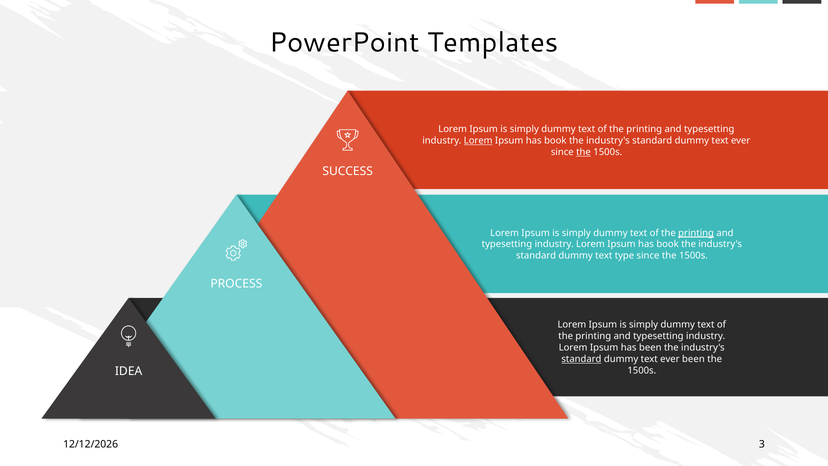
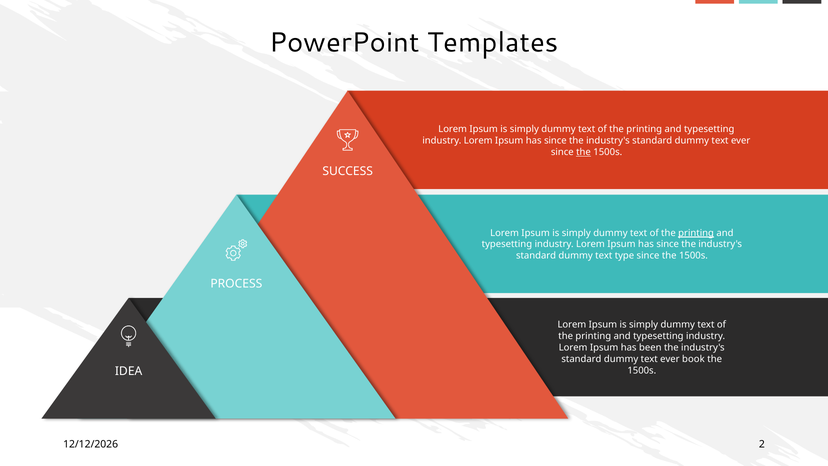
Lorem underline: present -> none (478, 141)
book: book -> since (555, 141)
book: book -> since (668, 244)
standard underline: present -> none (581, 359)
ever been: been -> book (693, 359)
3: 3 -> 2 (762, 444)
